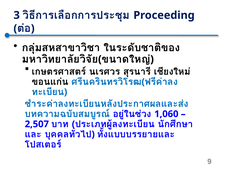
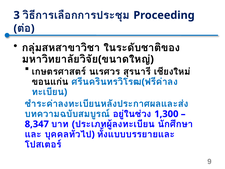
1,060: 1,060 -> 1,300 (166, 114)
2,507: 2,507 -> 8,347 (37, 124)
